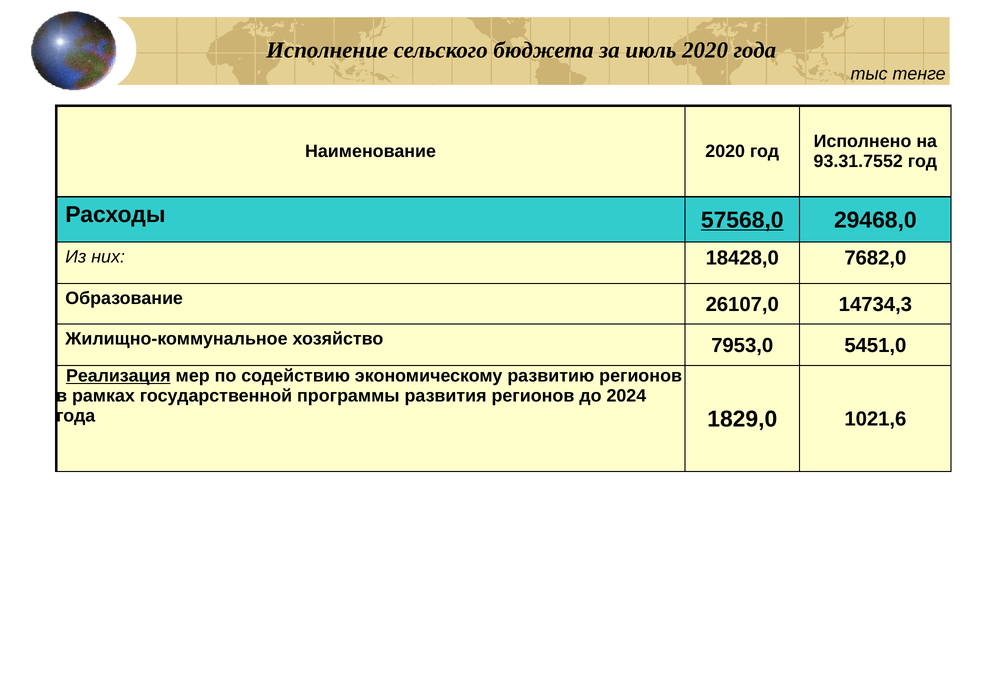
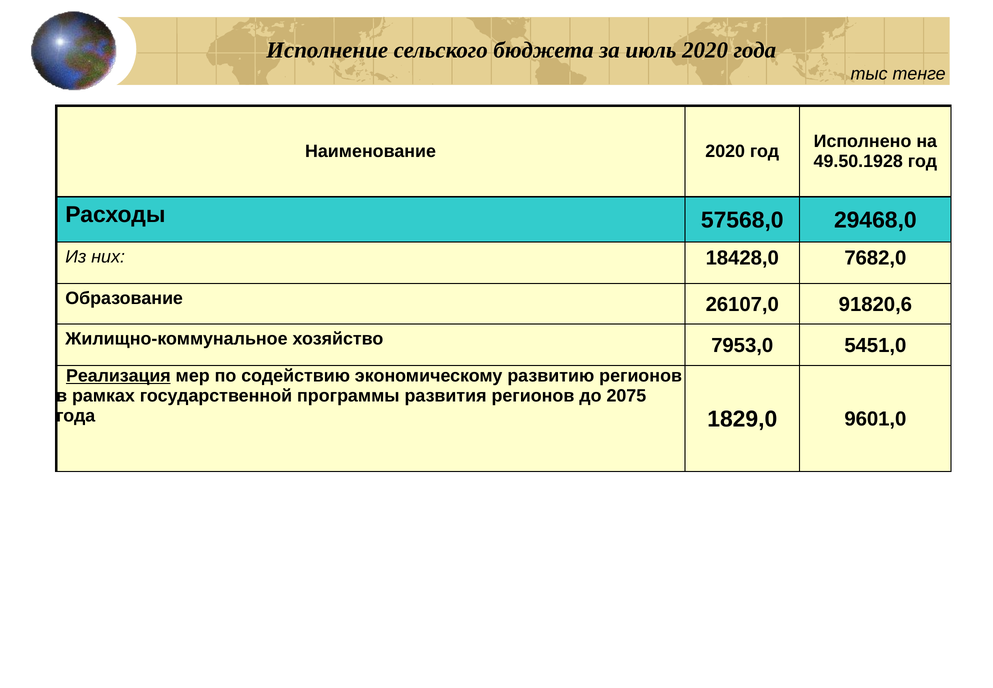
93.31.7552: 93.31.7552 -> 49.50.1928 (858, 161)
57568,0 underline: present -> none (742, 220)
14734,3: 14734,3 -> 91820,6 (875, 304)
2024: 2024 -> 2075 (626, 396)
1021,6: 1021,6 -> 9601,0 (875, 419)
